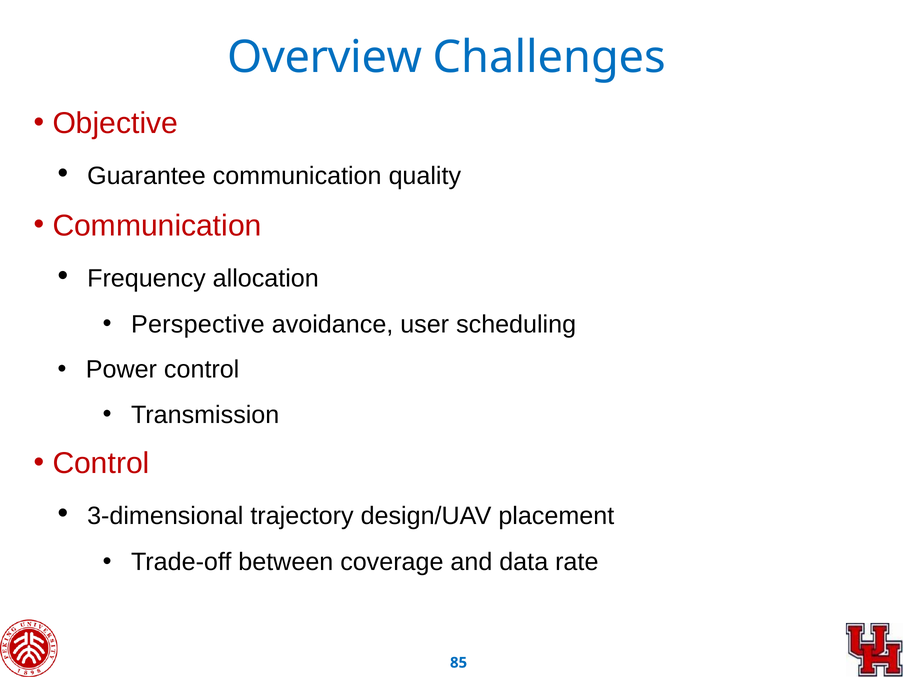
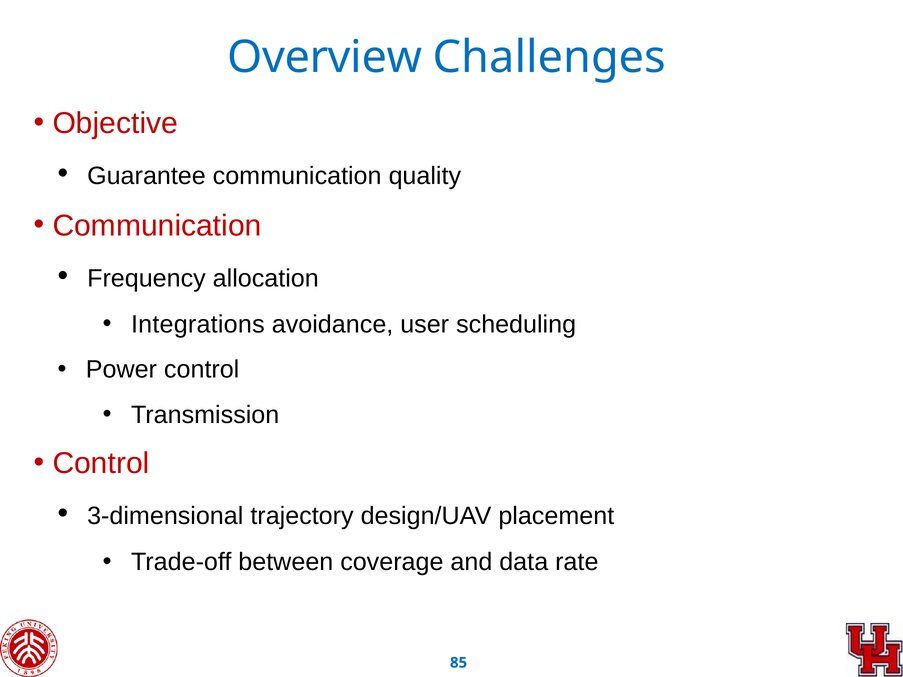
Perspective: Perspective -> Integrations (198, 325)
